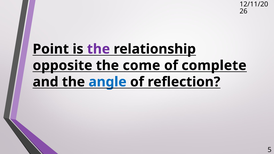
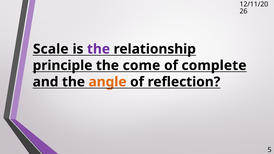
Point: Point -> Scale (51, 49)
opposite: opposite -> principle (63, 66)
angle colour: blue -> orange (108, 82)
